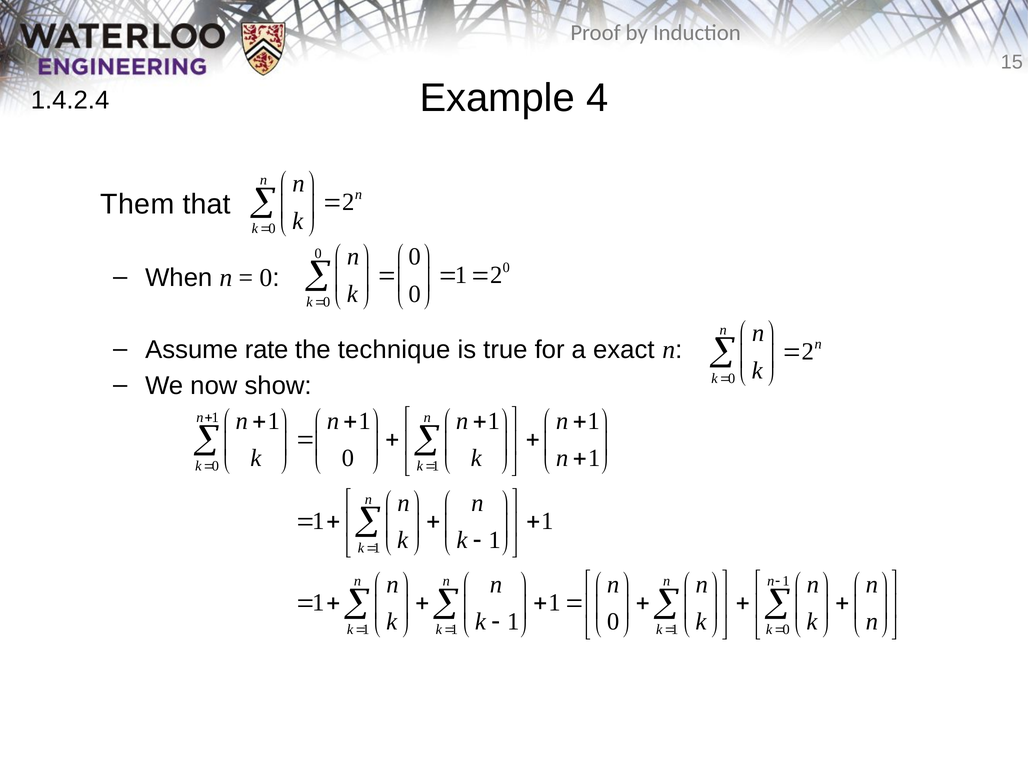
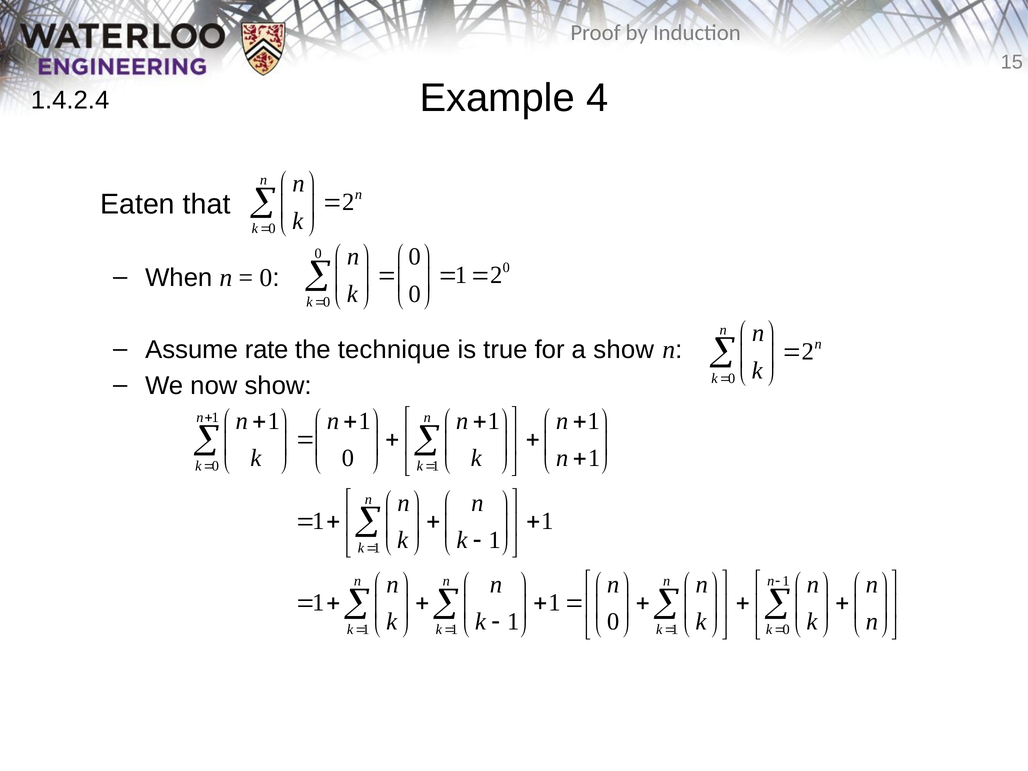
Them: Them -> Eaten (138, 204)
a exact: exact -> show (624, 350)
